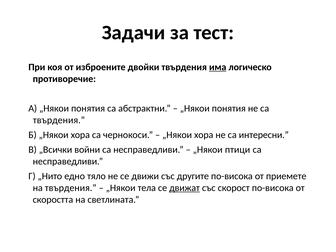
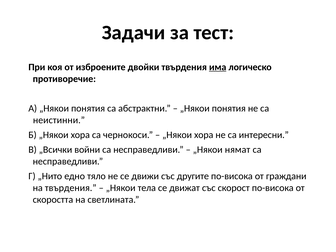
твърдения: твърдения -> неистинни (59, 120)
птици: птици -> нямат (238, 150)
приемете: приемете -> граждани (286, 176)
движат underline: present -> none (185, 188)
